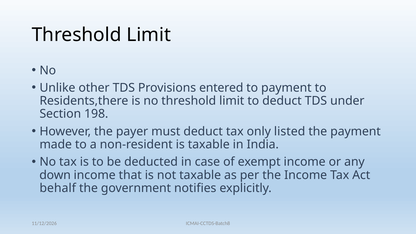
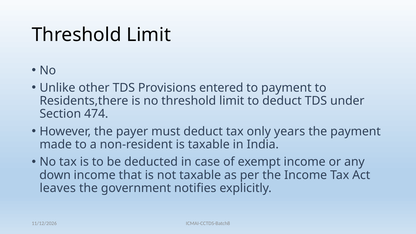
198: 198 -> 474 (96, 114)
listed: listed -> years (290, 131)
behalf: behalf -> leaves (58, 188)
